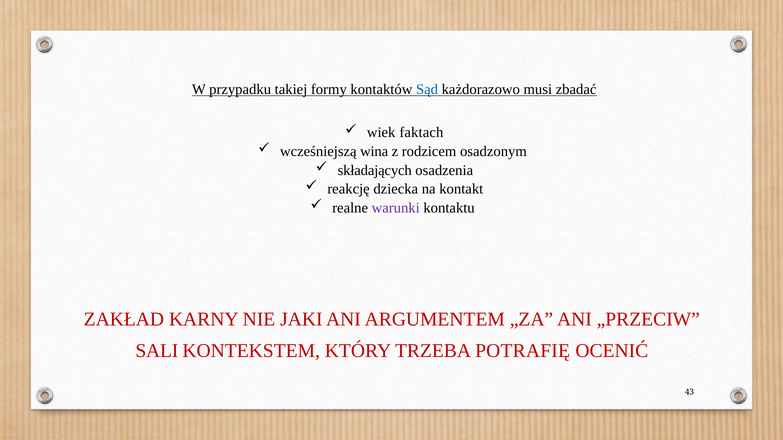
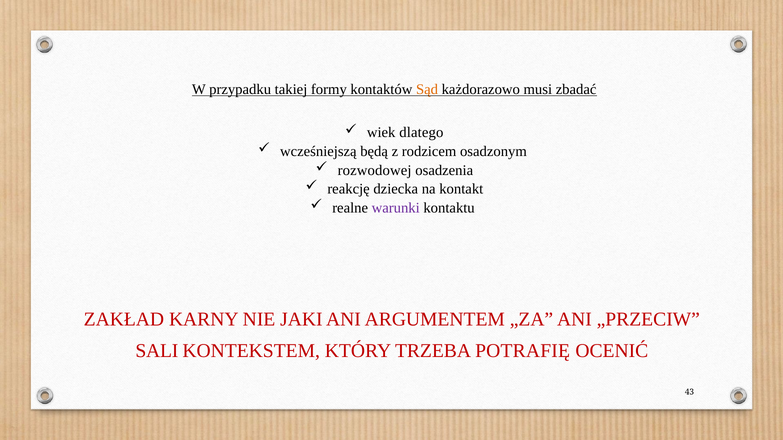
Sąd colour: blue -> orange (427, 89)
faktach: faktach -> dlatego (421, 133)
wina: wina -> będą (374, 152)
składających: składających -> rozwodowej (375, 170)
